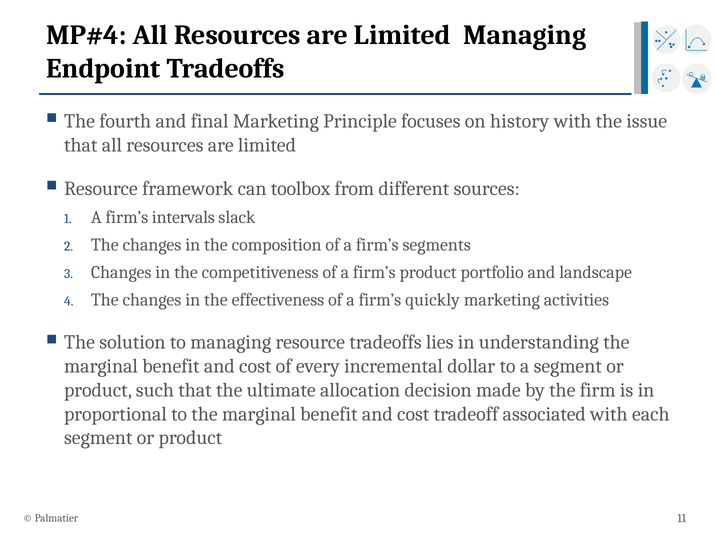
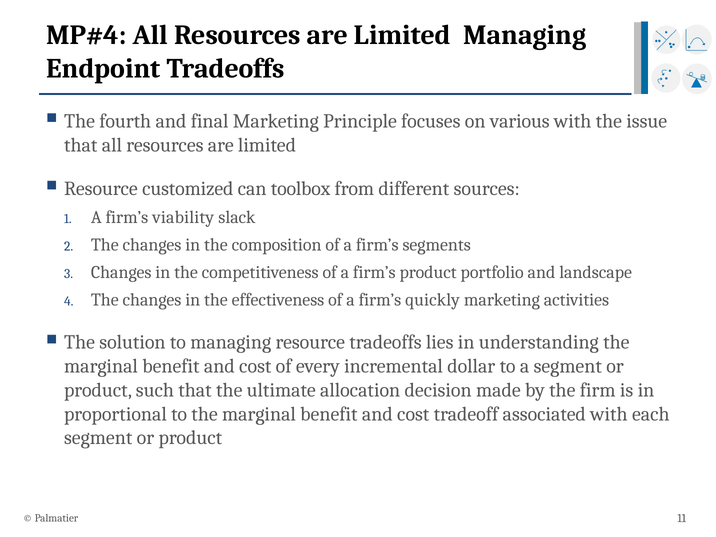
history: history -> various (520, 121)
framework: framework -> customized (188, 189)
intervals: intervals -> viability (183, 217)
